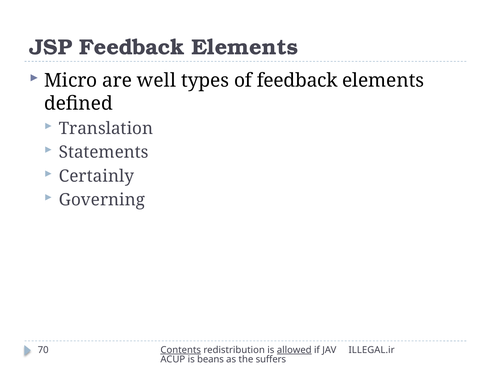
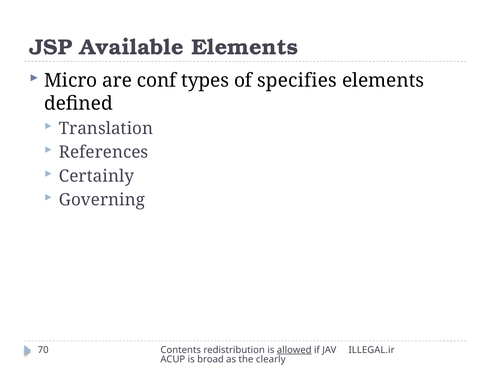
JSP Feedback: Feedback -> Available (132, 47)
well: well -> conf (157, 81)
of feedback: feedback -> specifies (297, 81)
Statements: Statements -> References (104, 152)
Contents underline: present -> none (181, 350)
beans: beans -> broad (210, 360)
suffers: suffers -> clearly (271, 360)
